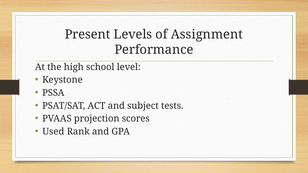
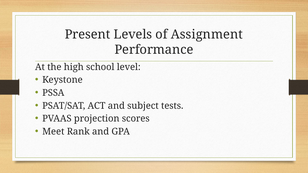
Used: Used -> Meet (53, 132)
